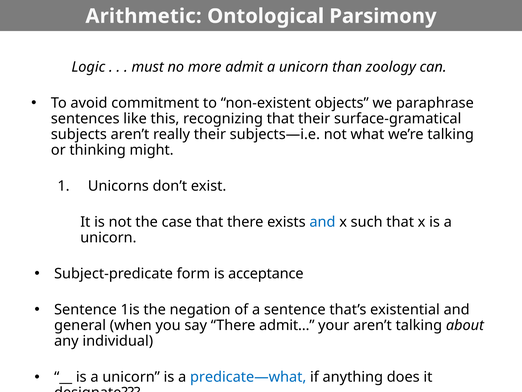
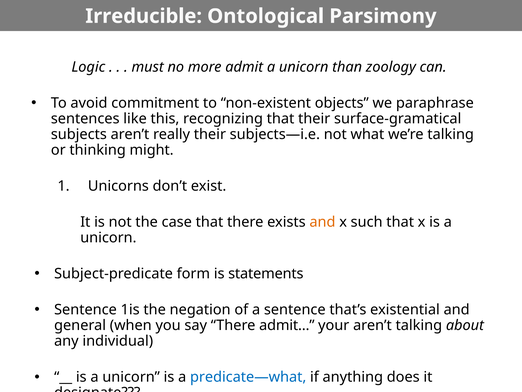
Arithmetic: Arithmetic -> Irreducible (144, 16)
and colour: blue -> orange (322, 222)
acceptance: acceptance -> statements (266, 273)
